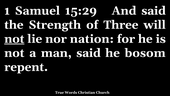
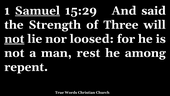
Samuel underline: none -> present (37, 11)
nation: nation -> loosed (92, 39)
man said: said -> rest (88, 53)
bosom: bosom -> among (145, 53)
